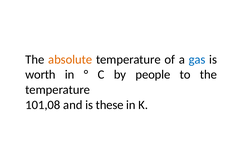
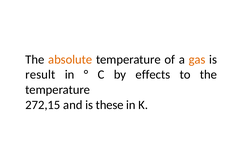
gas colour: blue -> orange (197, 59)
worth: worth -> result (40, 74)
people: people -> effects (153, 74)
101,08: 101,08 -> 272,15 (43, 105)
